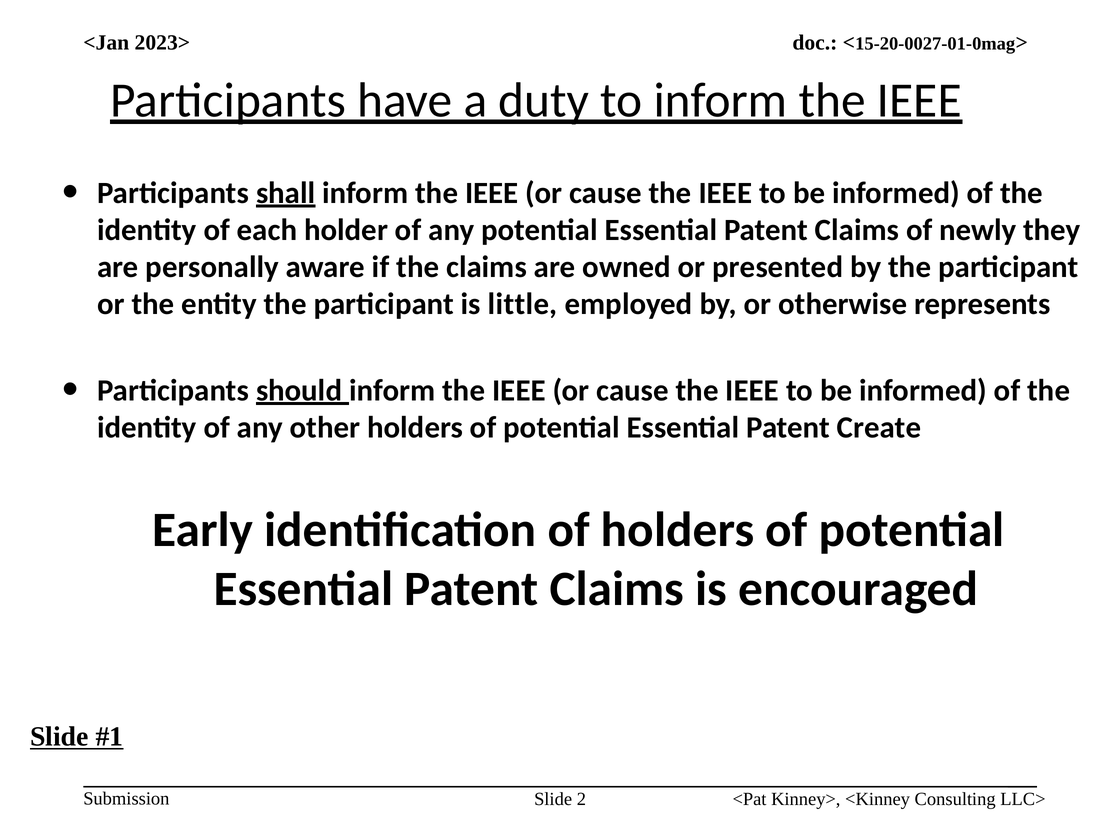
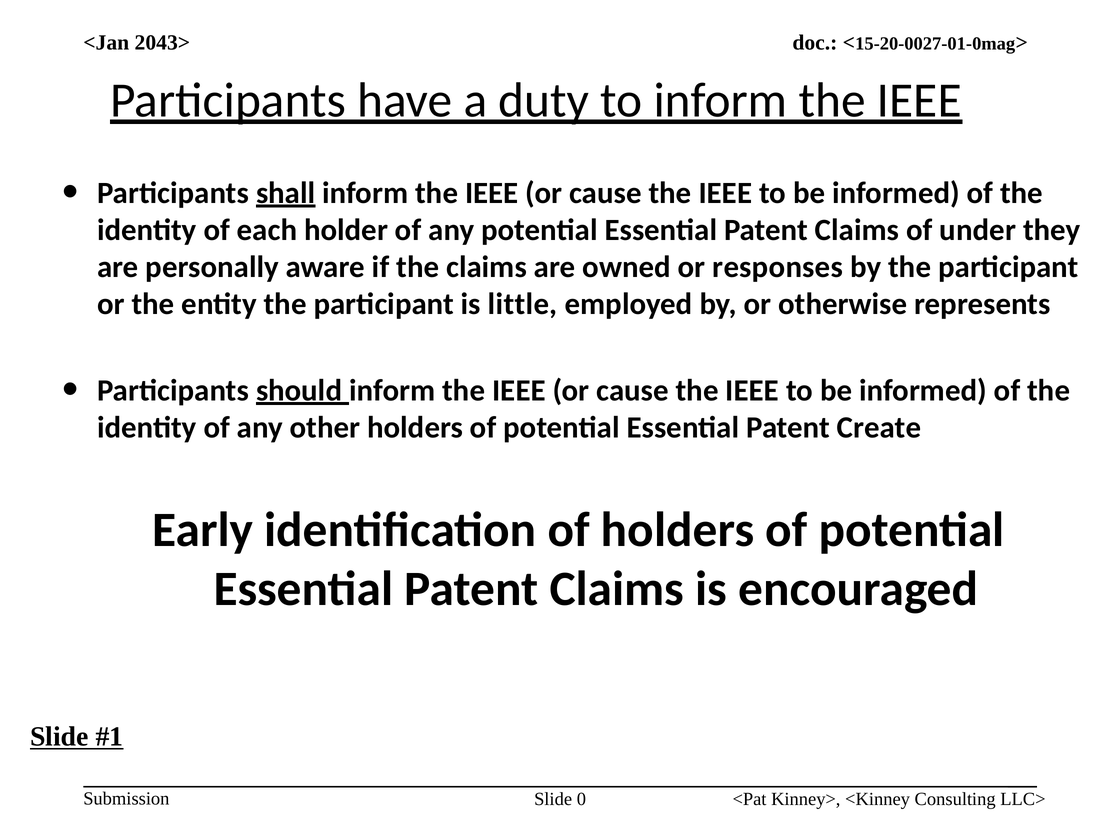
2023>: 2023> -> 2043> (162, 43)
newly: newly -> under (978, 230)
presented: presented -> responses (778, 267)
2: 2 -> 0 (581, 799)
